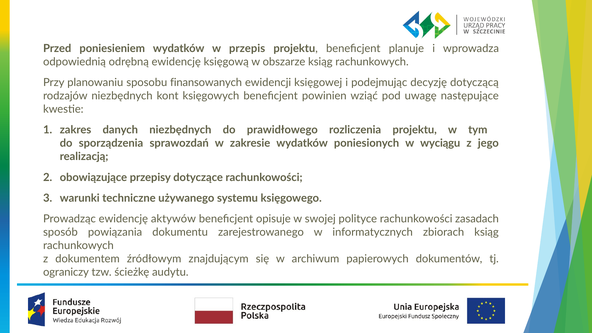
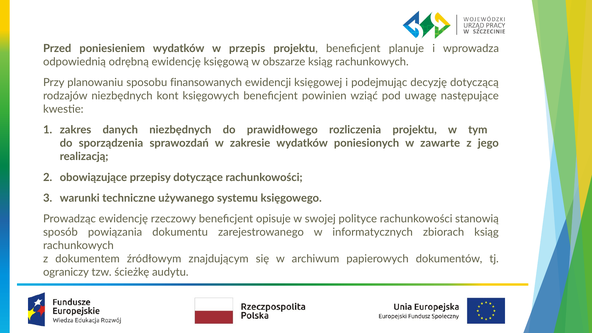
wyciągu: wyciągu -> zawarte (440, 143)
aktywów: aktywów -> rzeczowy (174, 219)
zasadach: zasadach -> stanowią (477, 219)
